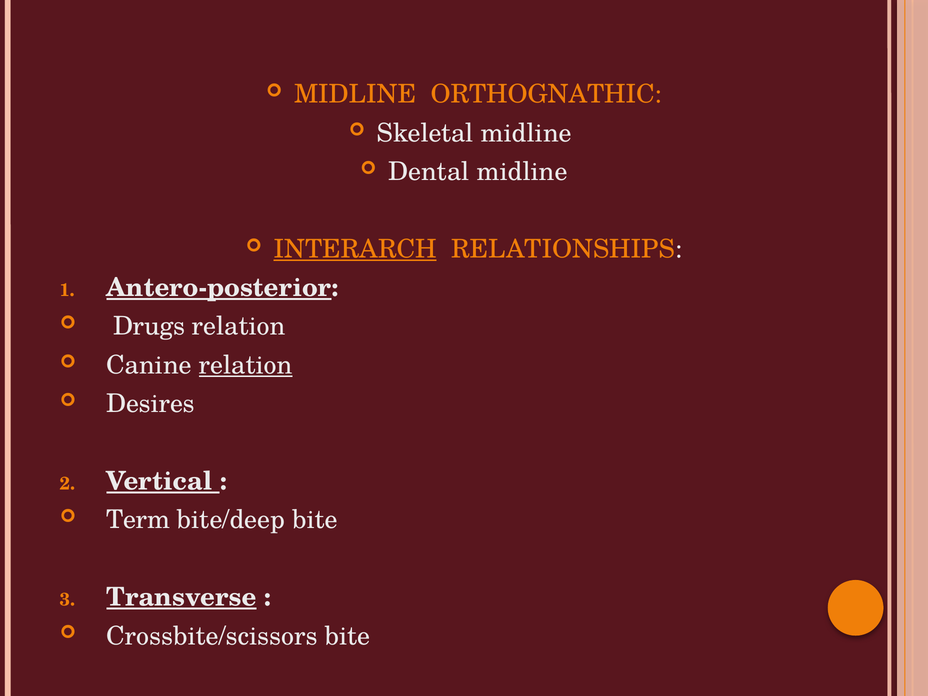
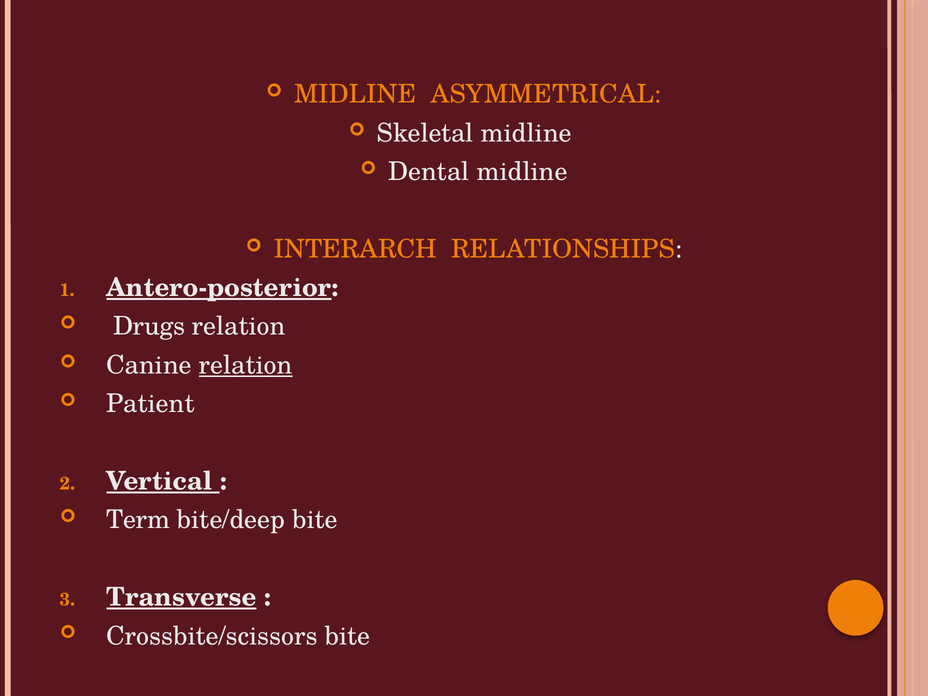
ORTHOGNATHIC: ORTHOGNATHIC -> ASYMMETRICAL (546, 94)
INTERARCH underline: present -> none (355, 249)
Desires: Desires -> Patient (150, 404)
